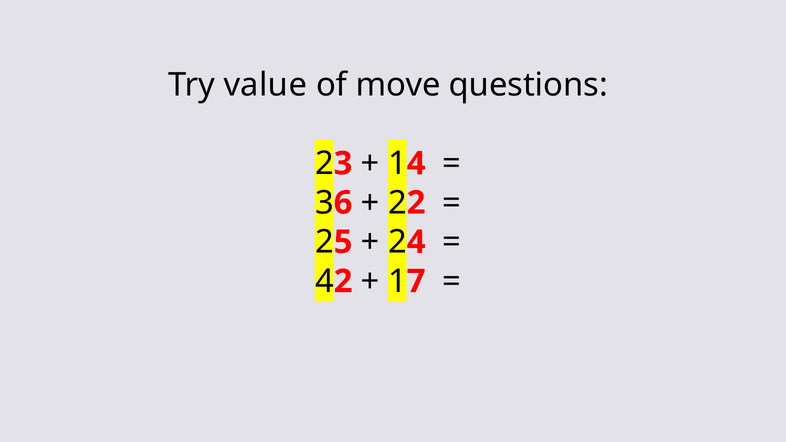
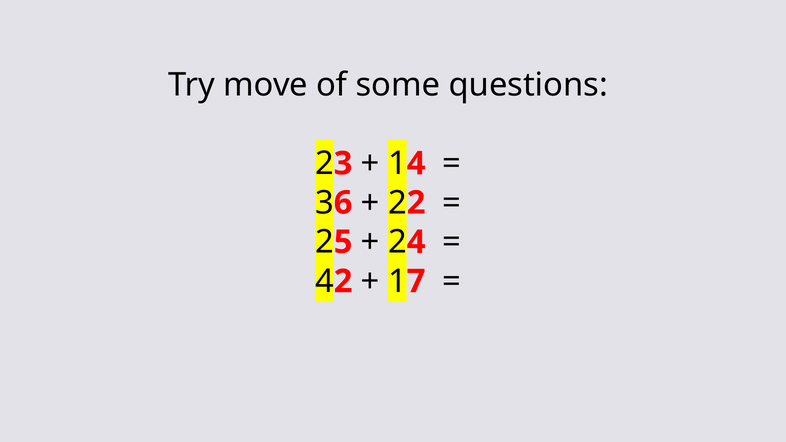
value: value -> move (266, 85)
move: move -> some (398, 85)
